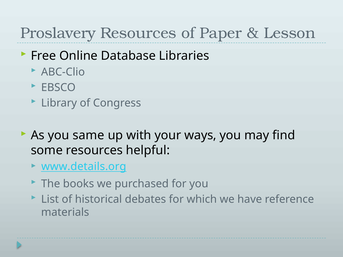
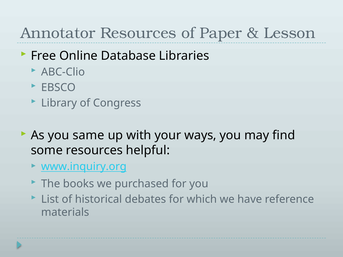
Proslavery: Proslavery -> Annotator (58, 33)
www.details.org: www.details.org -> www.inquiry.org (84, 167)
